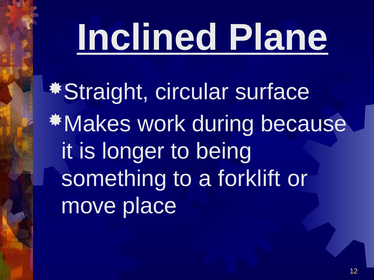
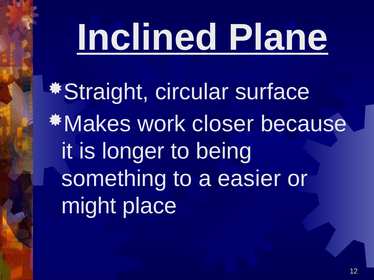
during: during -> closer (223, 124)
forklift: forklift -> easier (249, 179)
move: move -> might (89, 206)
